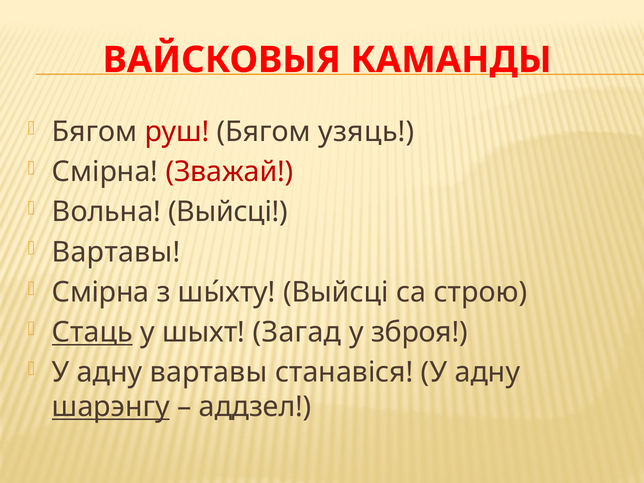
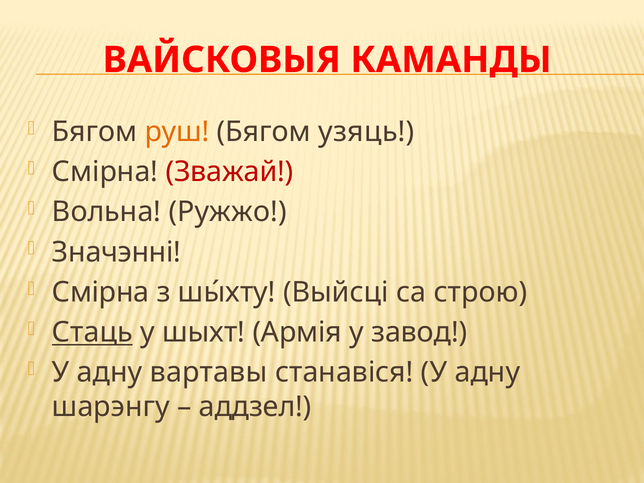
руш colour: red -> orange (177, 132)
Вольна Выйсці: Выйсці -> Ружжо (228, 212)
Вартавы: Вартавы -> Значэнні (116, 252)
Загад: Загад -> Армія (297, 332)
зброя: зброя -> завод (419, 332)
шарэнгу underline: present -> none (111, 407)
